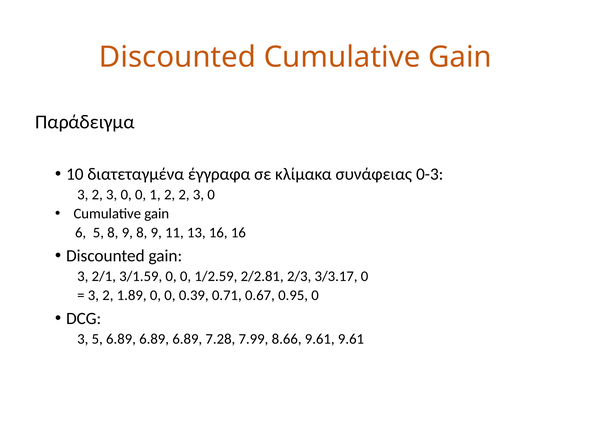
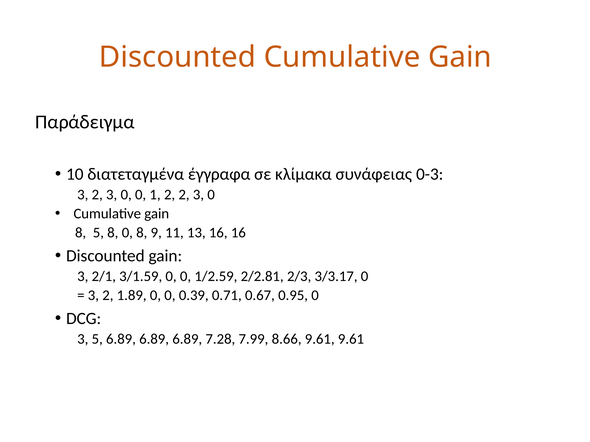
6: 6 -> 8 (81, 233)
5 8 9: 9 -> 0 (127, 233)
